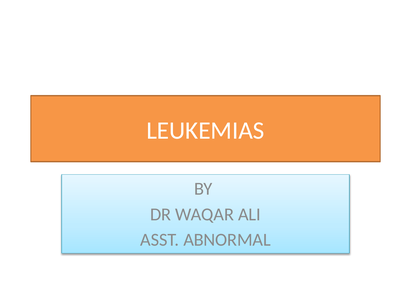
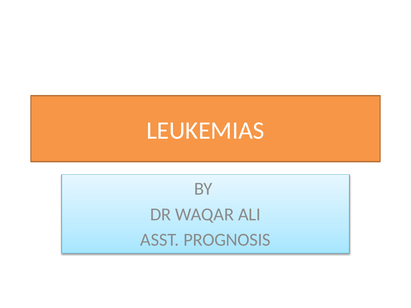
ABNORMAL: ABNORMAL -> PROGNOSIS (227, 240)
